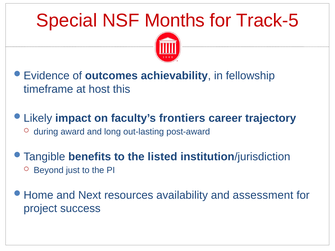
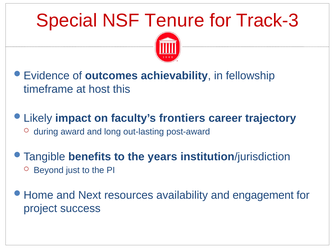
Months: Months -> Tenure (175, 21)
Track-5: Track-5 -> Track-3 (267, 21)
listed: listed -> years (162, 157)
assessment: assessment -> engagement (263, 195)
